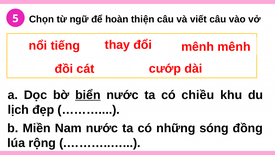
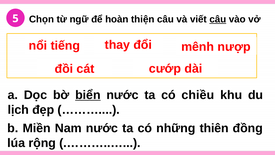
câu underline: none -> present (218, 19)
mênh mênh: mênh -> nượp (234, 47)
sóng: sóng -> thiên (214, 128)
